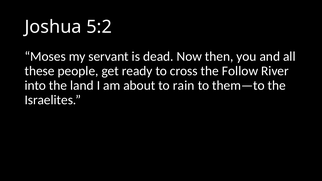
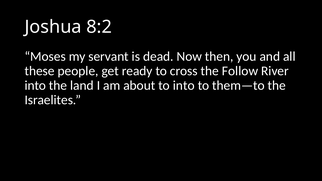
5:2: 5:2 -> 8:2 (99, 27)
to rain: rain -> into (184, 86)
